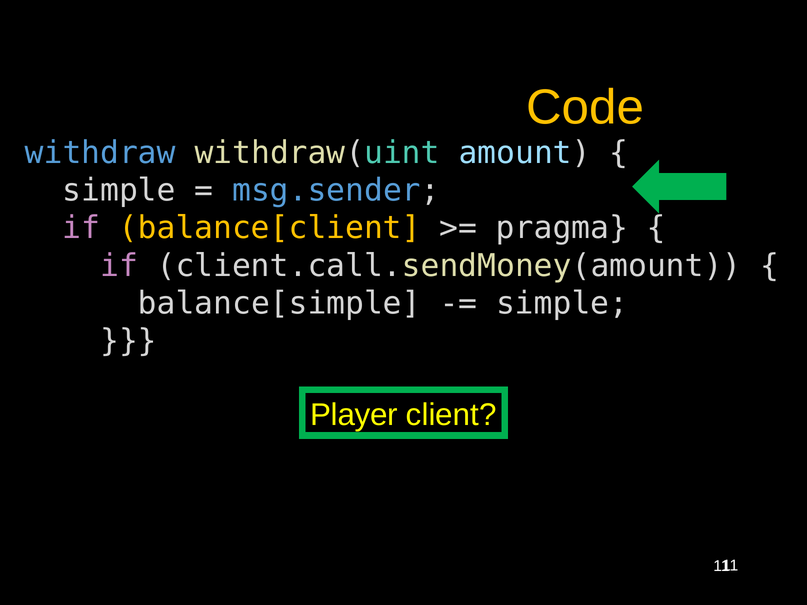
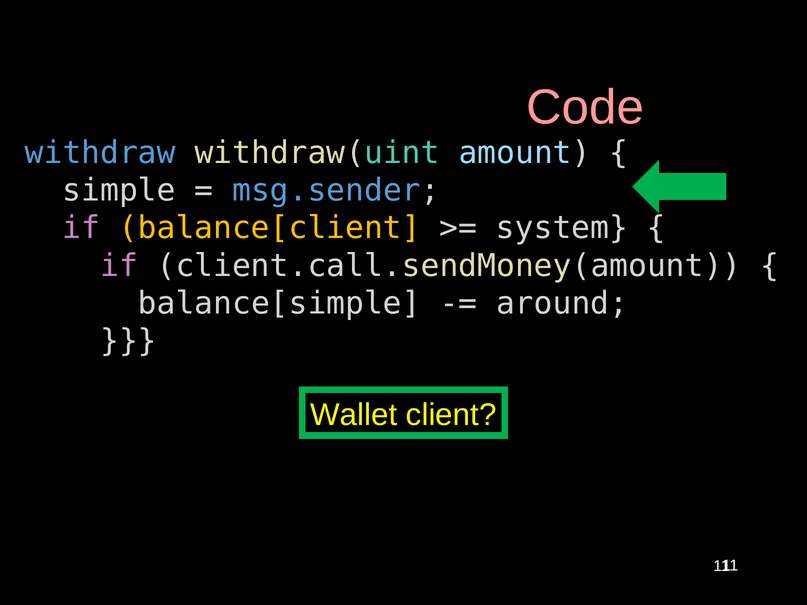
Code colour: yellow -> pink (585, 108)
pragma: pragma -> system (562, 228)
simple: simple -> around (562, 303)
Player: Player -> Wallet (354, 415)
